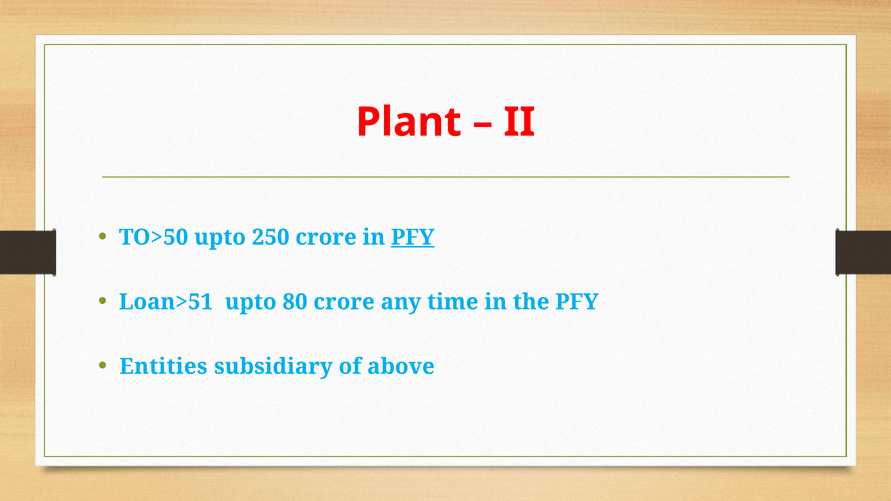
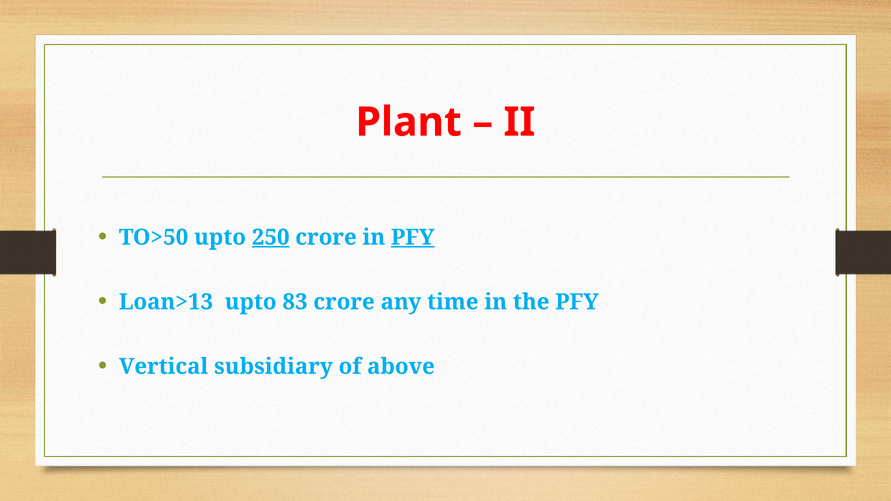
250 underline: none -> present (271, 237)
Loan>51: Loan>51 -> Loan>13 (166, 302)
80: 80 -> 83 (295, 302)
Entities: Entities -> Vertical (164, 367)
